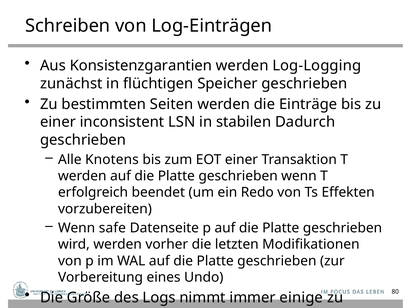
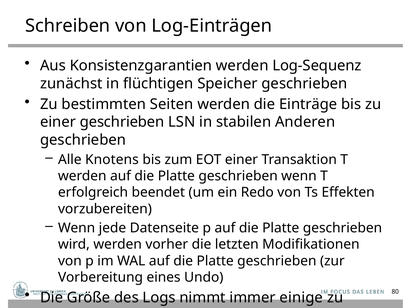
Log-Logging: Log-Logging -> Log-Sequenz (317, 66)
einer inconsistent: inconsistent -> geschrieben (122, 122)
Dadurch: Dadurch -> Anderen (305, 122)
safe: safe -> jede (112, 228)
